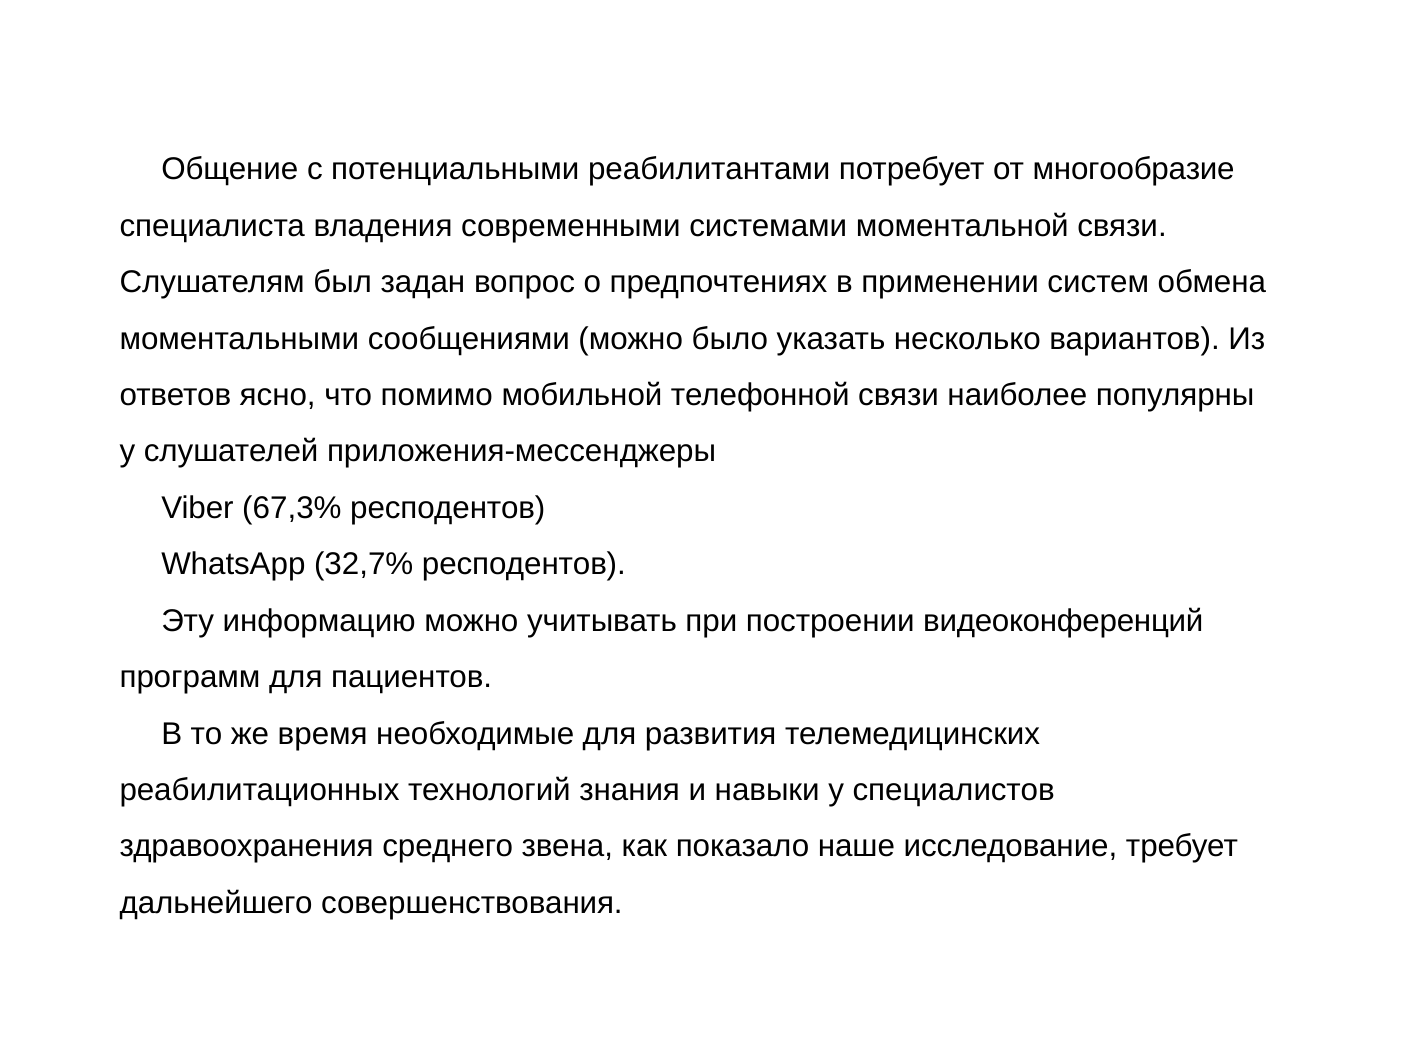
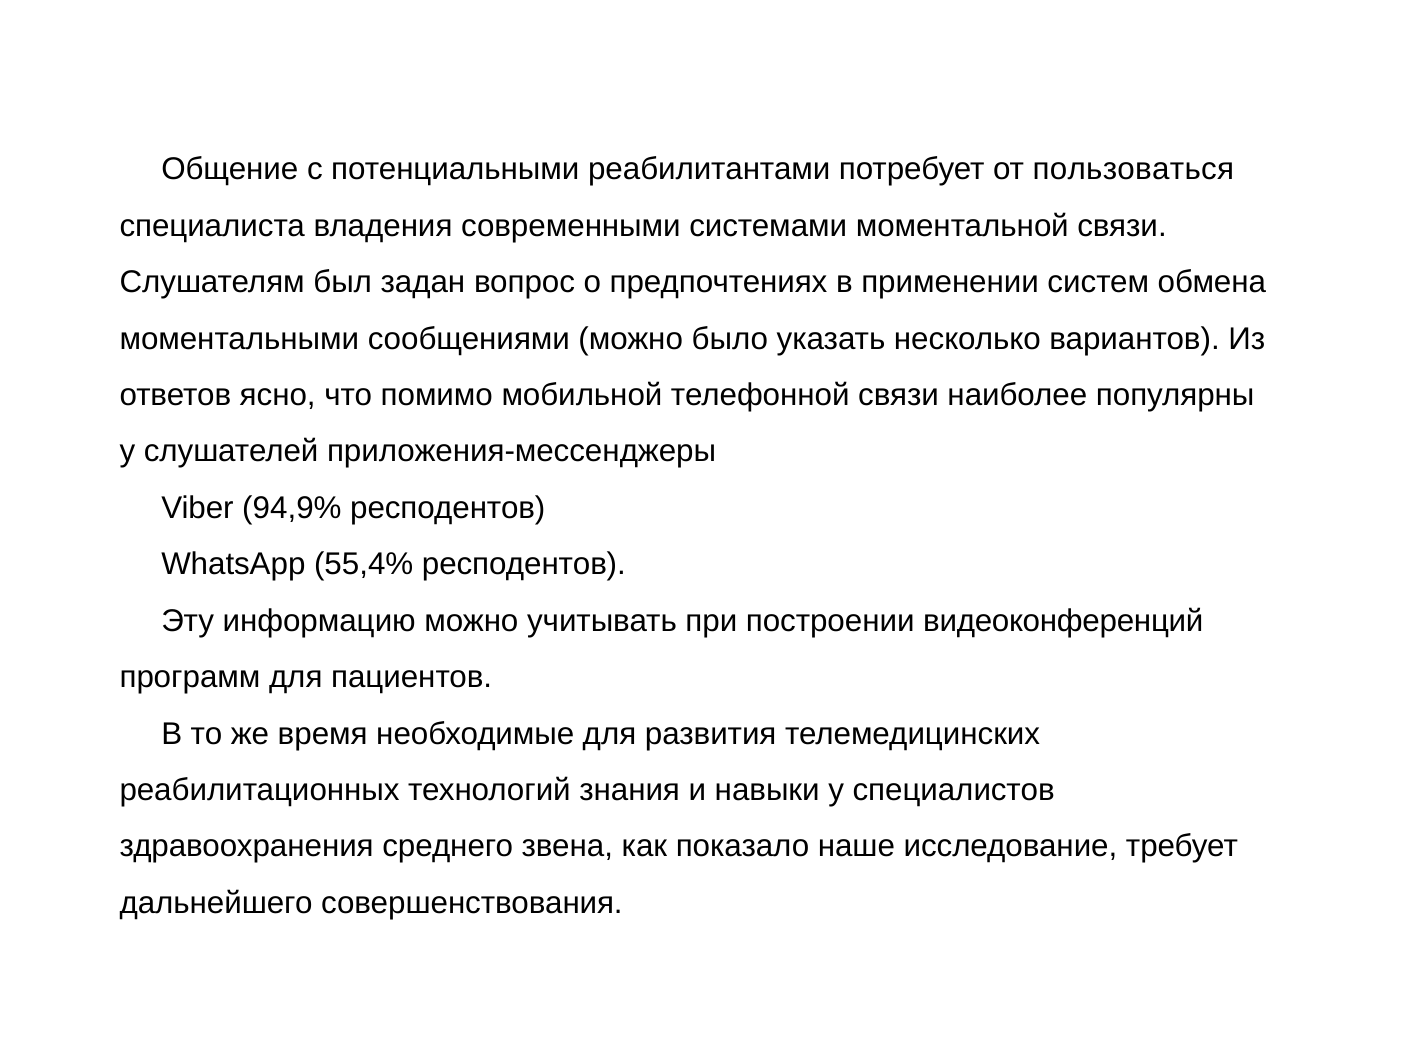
многообразие: многообразие -> пользоваться (1133, 169)
67,3%: 67,3% -> 94,9% (292, 508)
32,7%: 32,7% -> 55,4% (364, 564)
